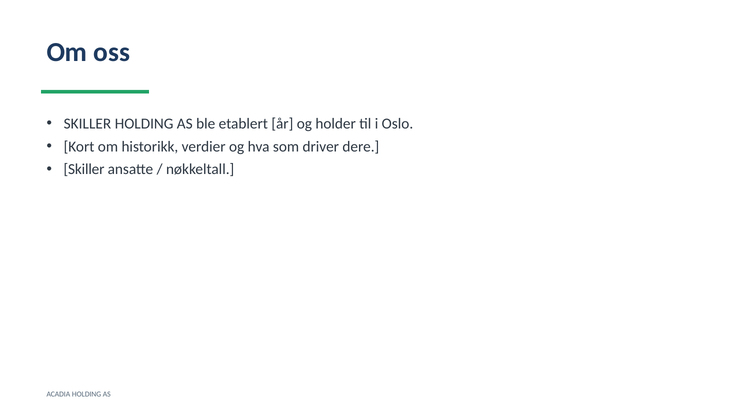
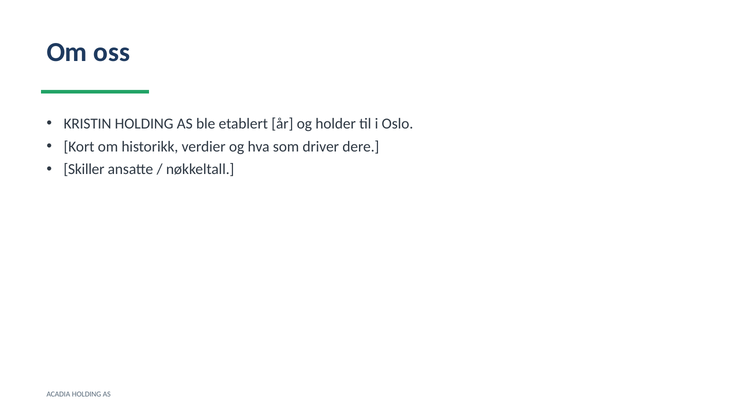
SKILLER: SKILLER -> KRISTIN (87, 124)
